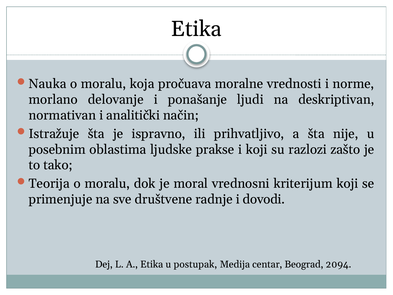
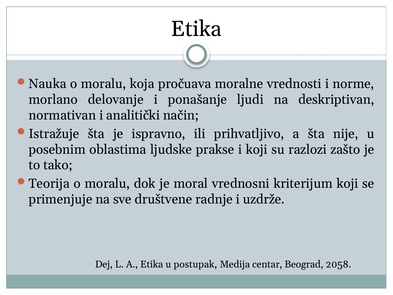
dovodi: dovodi -> uzdrže (264, 199)
2094: 2094 -> 2058 (339, 264)
